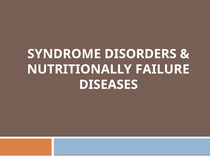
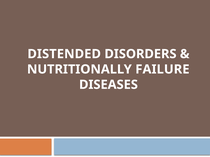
SYNDROME: SYNDROME -> DISTENDED (64, 54)
